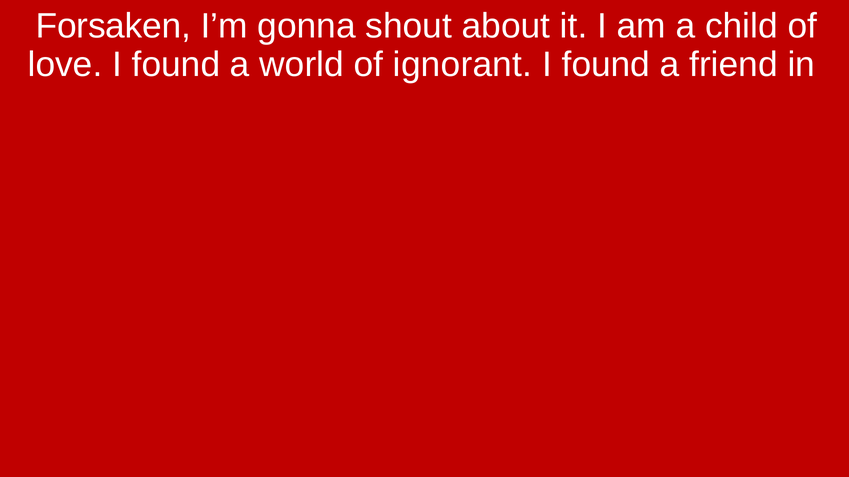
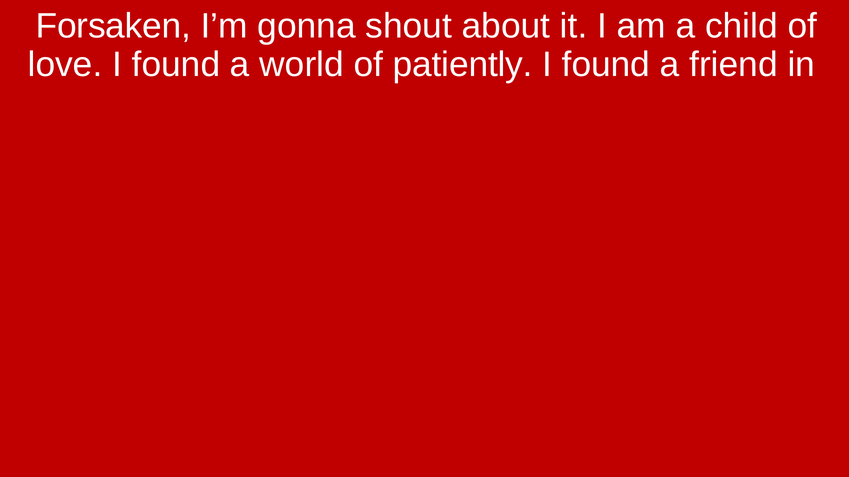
ignorant: ignorant -> patiently (463, 65)
